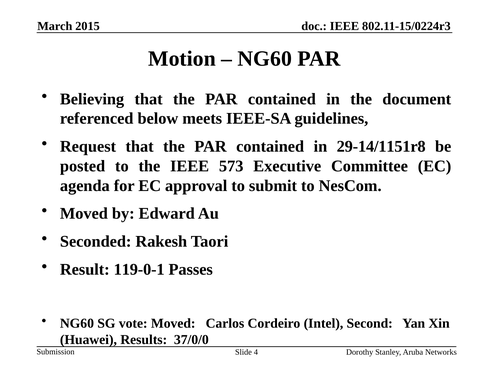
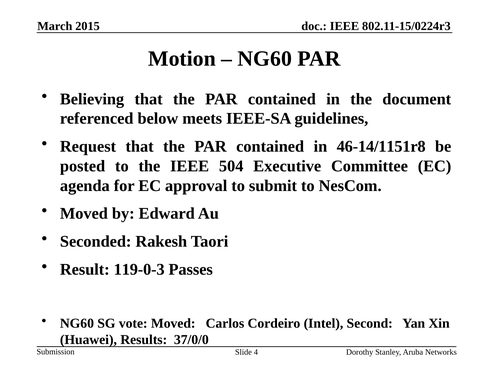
29-14/1151r8: 29-14/1151r8 -> 46-14/1151r8 (381, 146)
573: 573 -> 504 (231, 166)
119-0-1: 119-0-1 -> 119-0-3 (139, 269)
